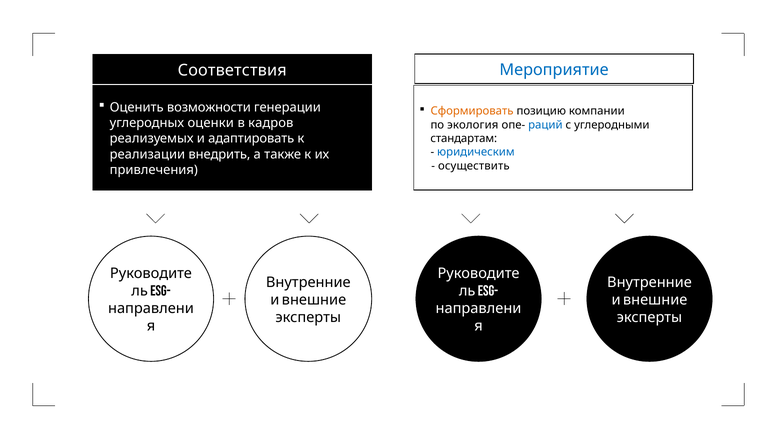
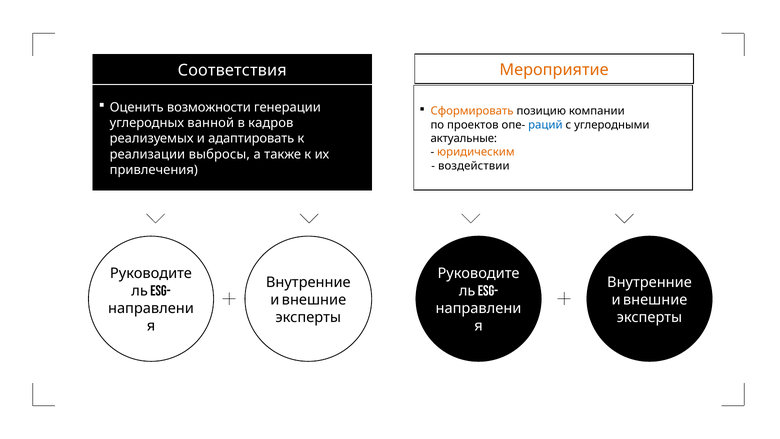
Мероприятие colour: blue -> orange (554, 70)
оценки: оценки -> ванной (211, 123)
экология: экология -> проектов (473, 125)
стандартам: стандартам -> актуальные (464, 138)
юридическим colour: blue -> orange (476, 152)
внедрить: внедрить -> выбросы (219, 154)
осуществить: осуществить -> воздействии (474, 166)
